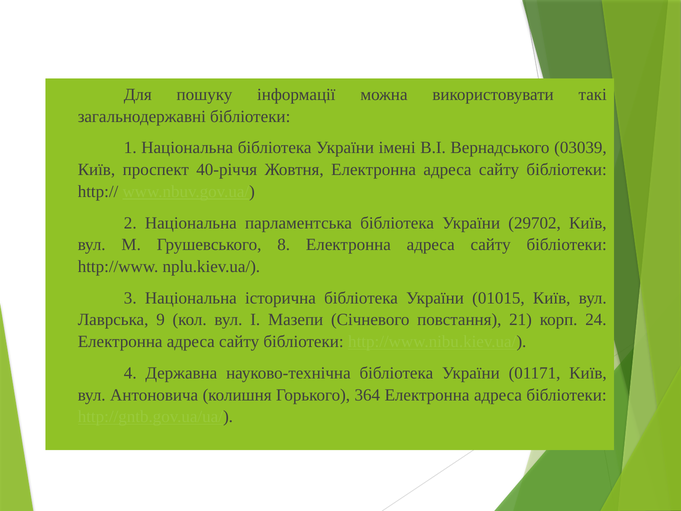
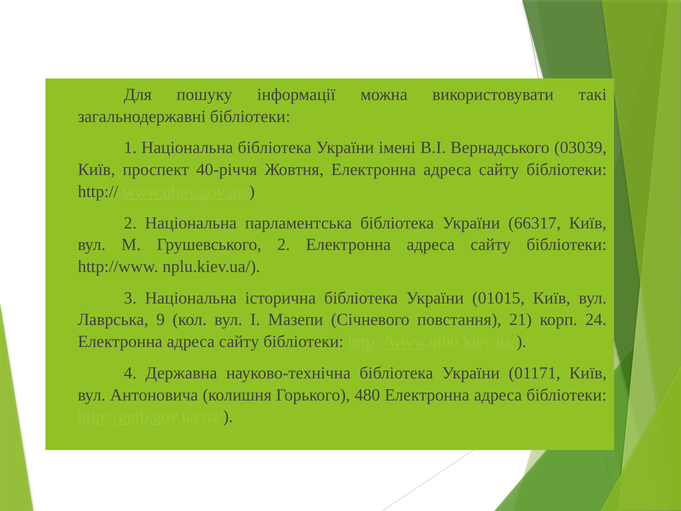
29702: 29702 -> 66317 (535, 223)
8: 8 -> 2 (284, 245)
364: 364 -> 480 (367, 395)
